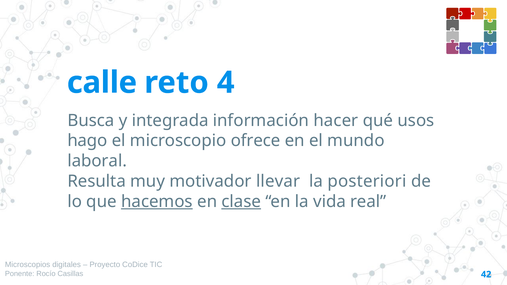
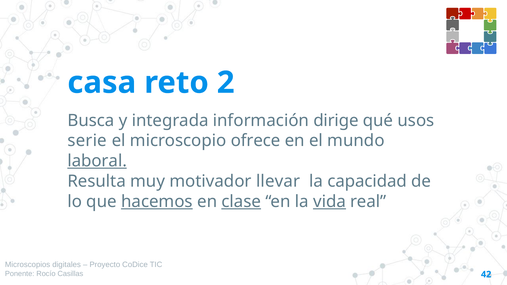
calle: calle -> casa (102, 83)
4: 4 -> 2 (226, 83)
hacer: hacer -> dirige (336, 121)
hago: hago -> serie (87, 141)
laboral underline: none -> present (97, 161)
posteriori: posteriori -> capacidad (367, 181)
vida underline: none -> present (330, 202)
